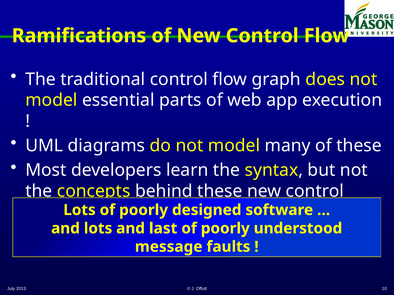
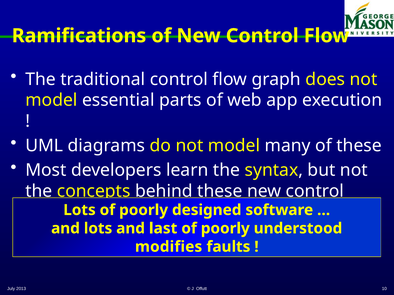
message: message -> modifies (169, 247)
